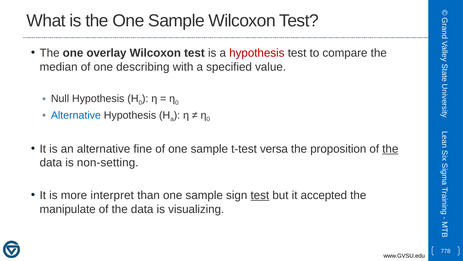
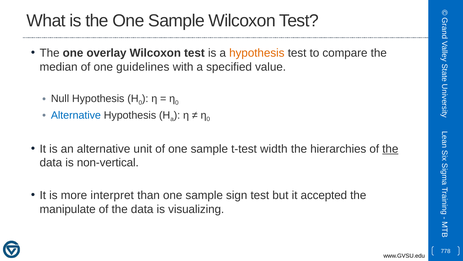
hypothesis colour: red -> orange (257, 53)
describing: describing -> guidelines (143, 67)
fine: fine -> unit (143, 149)
versa: versa -> width (274, 149)
proposition: proposition -> hierarchies (338, 149)
non-setting: non-setting -> non-vertical (108, 162)
test underline: present -> none (260, 195)
